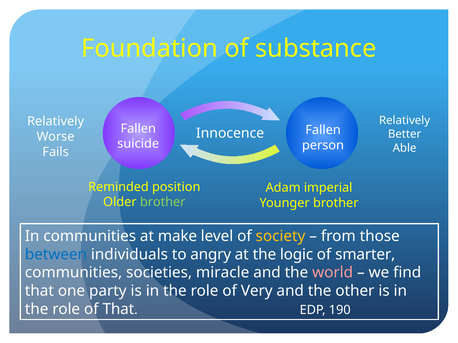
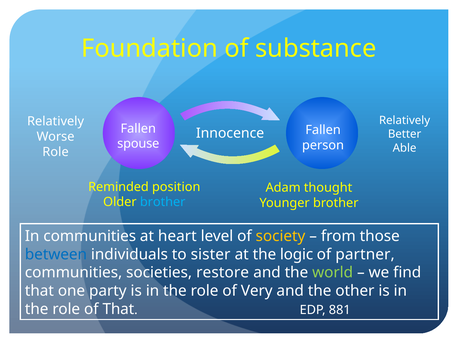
suicide: suicide -> spouse (138, 144)
Fails: Fails -> Role (56, 152)
imperial: imperial -> thought (328, 188)
brother colour: light green -> light blue (163, 202)
make: make -> heart (177, 236)
angry: angry -> sister (211, 255)
smarter: smarter -> partner (365, 255)
miracle: miracle -> restore (223, 273)
world colour: pink -> light green (333, 273)
190: 190 -> 881 (340, 311)
